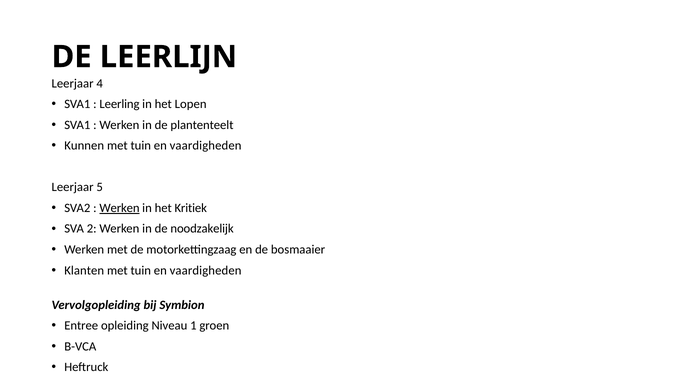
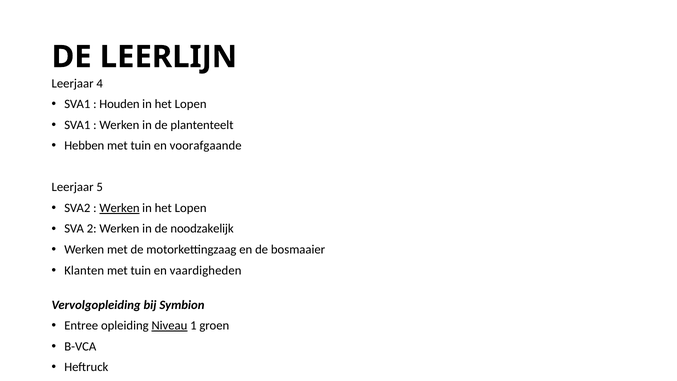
Leerling: Leerling -> Houden (119, 104)
Kunnen: Kunnen -> Hebben (84, 146)
vaardigheden: vaardigheden -> voorafgaande (206, 146)
Kritiek: Kritiek -> Lopen (191, 208)
Niveau underline: none -> present (169, 325)
